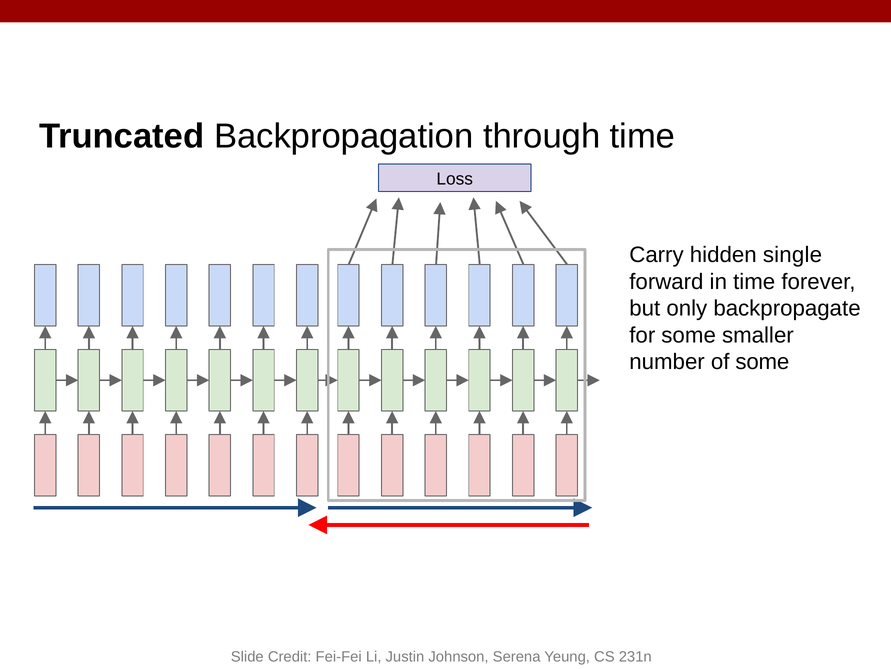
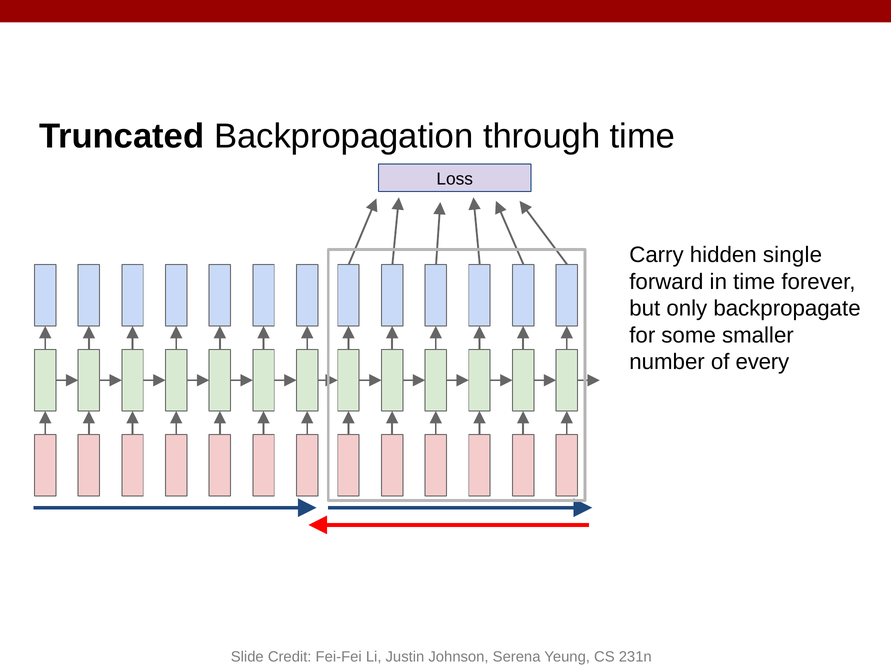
of some: some -> every (762, 362)
